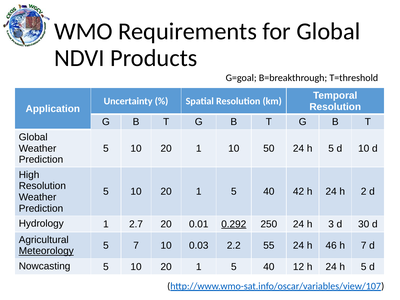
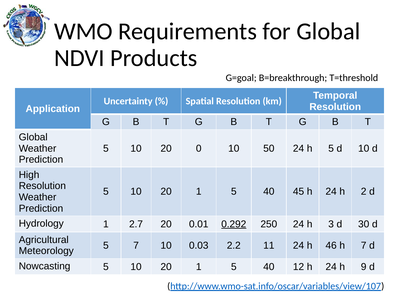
1: 1 -> 0 (199, 148)
42: 42 -> 45 (299, 192)
55: 55 -> 11 (269, 245)
Meteorology underline: present -> none (46, 251)
h 24 h 5: 5 -> 9 (364, 267)
